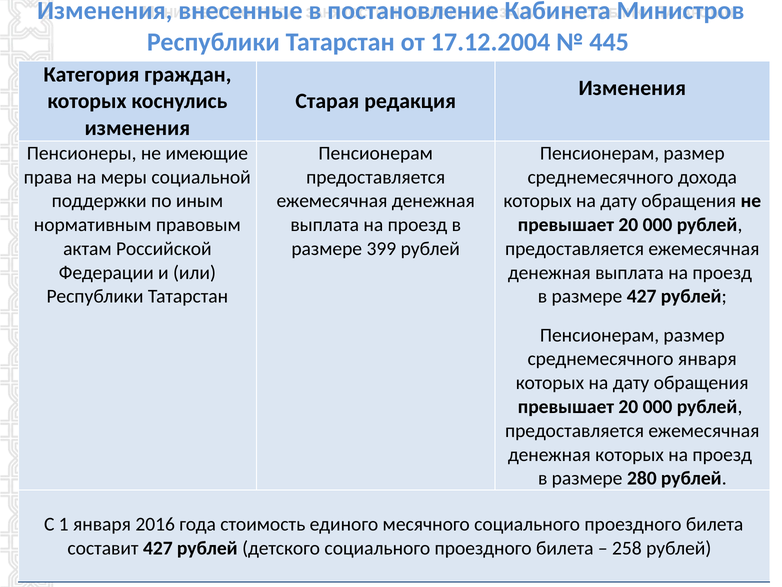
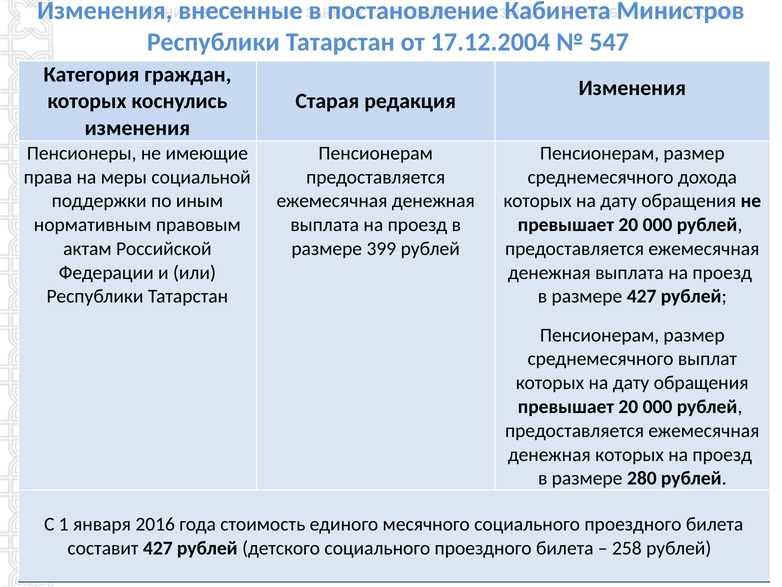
445: 445 -> 547 (609, 42)
среднемесячного января: января -> выплат (707, 359)
